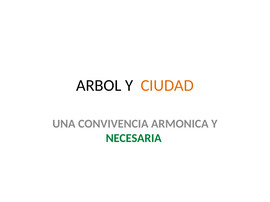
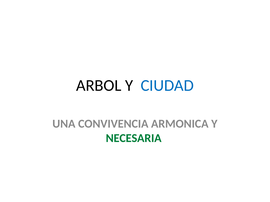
CIUDAD colour: orange -> blue (167, 86)
